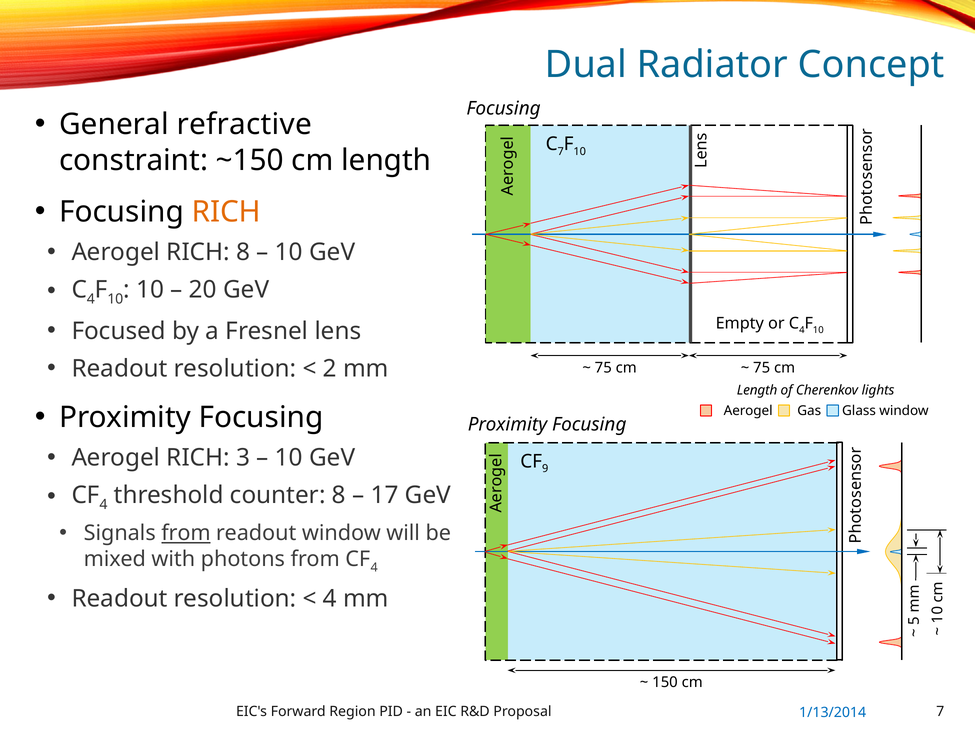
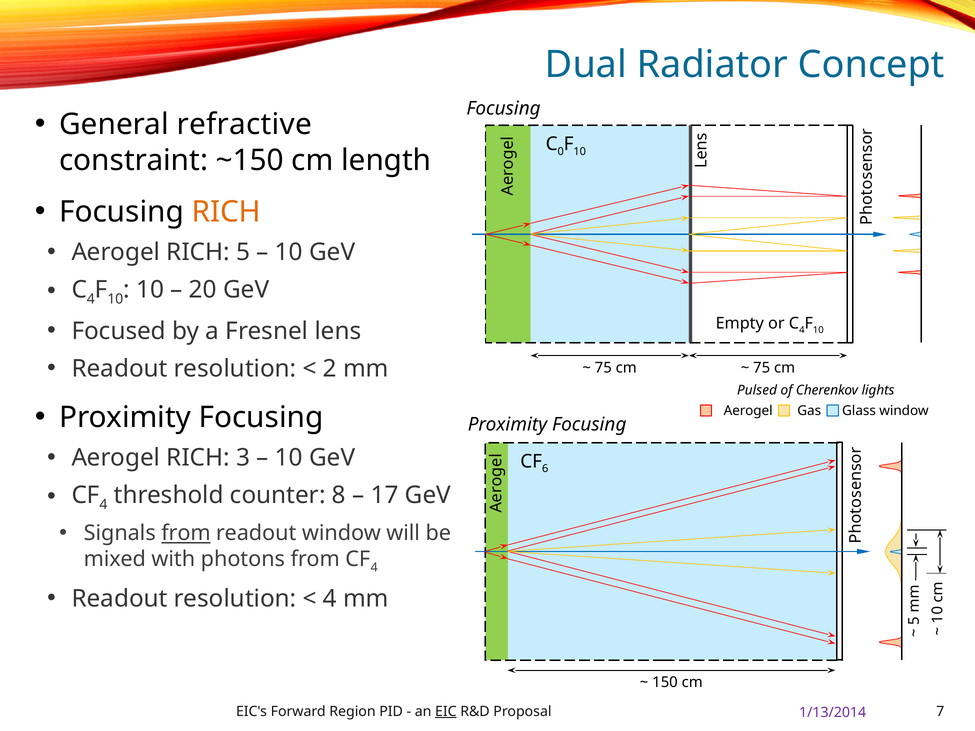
7: 7 -> 0 (561, 152)
RICH 8: 8 -> 5 (243, 252)
Length: Length -> Pulsed (757, 391)
9: 9 -> 6 (545, 469)
EIC underline: none -> present (446, 712)
1/13/2014 colour: blue -> purple (833, 713)
